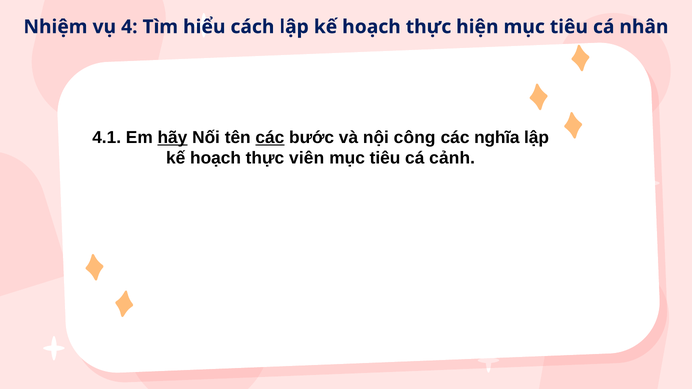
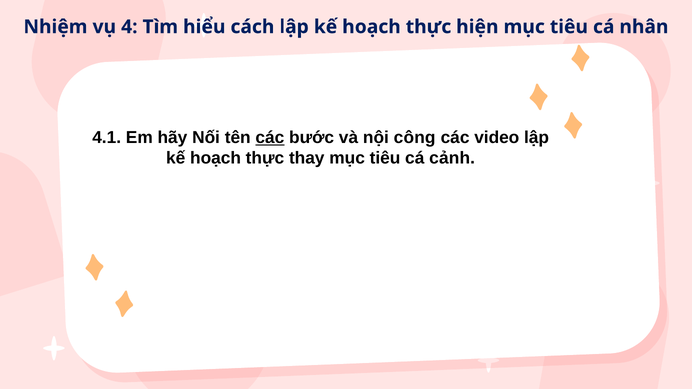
hãy underline: present -> none (172, 138)
nghĩa: nghĩa -> video (497, 138)
viên: viên -> thay (307, 158)
